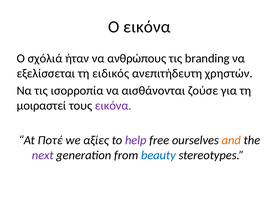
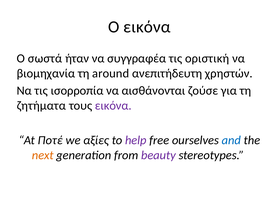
σχόλιά: σχόλιά -> σωστά (45, 59)
ανθρώπους: ανθρώπους -> συγγραφέα (137, 59)
branding: branding -> οριστική (207, 59)
εξελίσσεται: εξελίσσεται -> βιομηχανία (46, 73)
ειδικός: ειδικός -> around (111, 73)
μοιραστεί: μοιραστεί -> ζητήματα (41, 106)
and colour: orange -> blue (231, 140)
next colour: purple -> orange (43, 155)
beauty colour: blue -> purple (158, 155)
